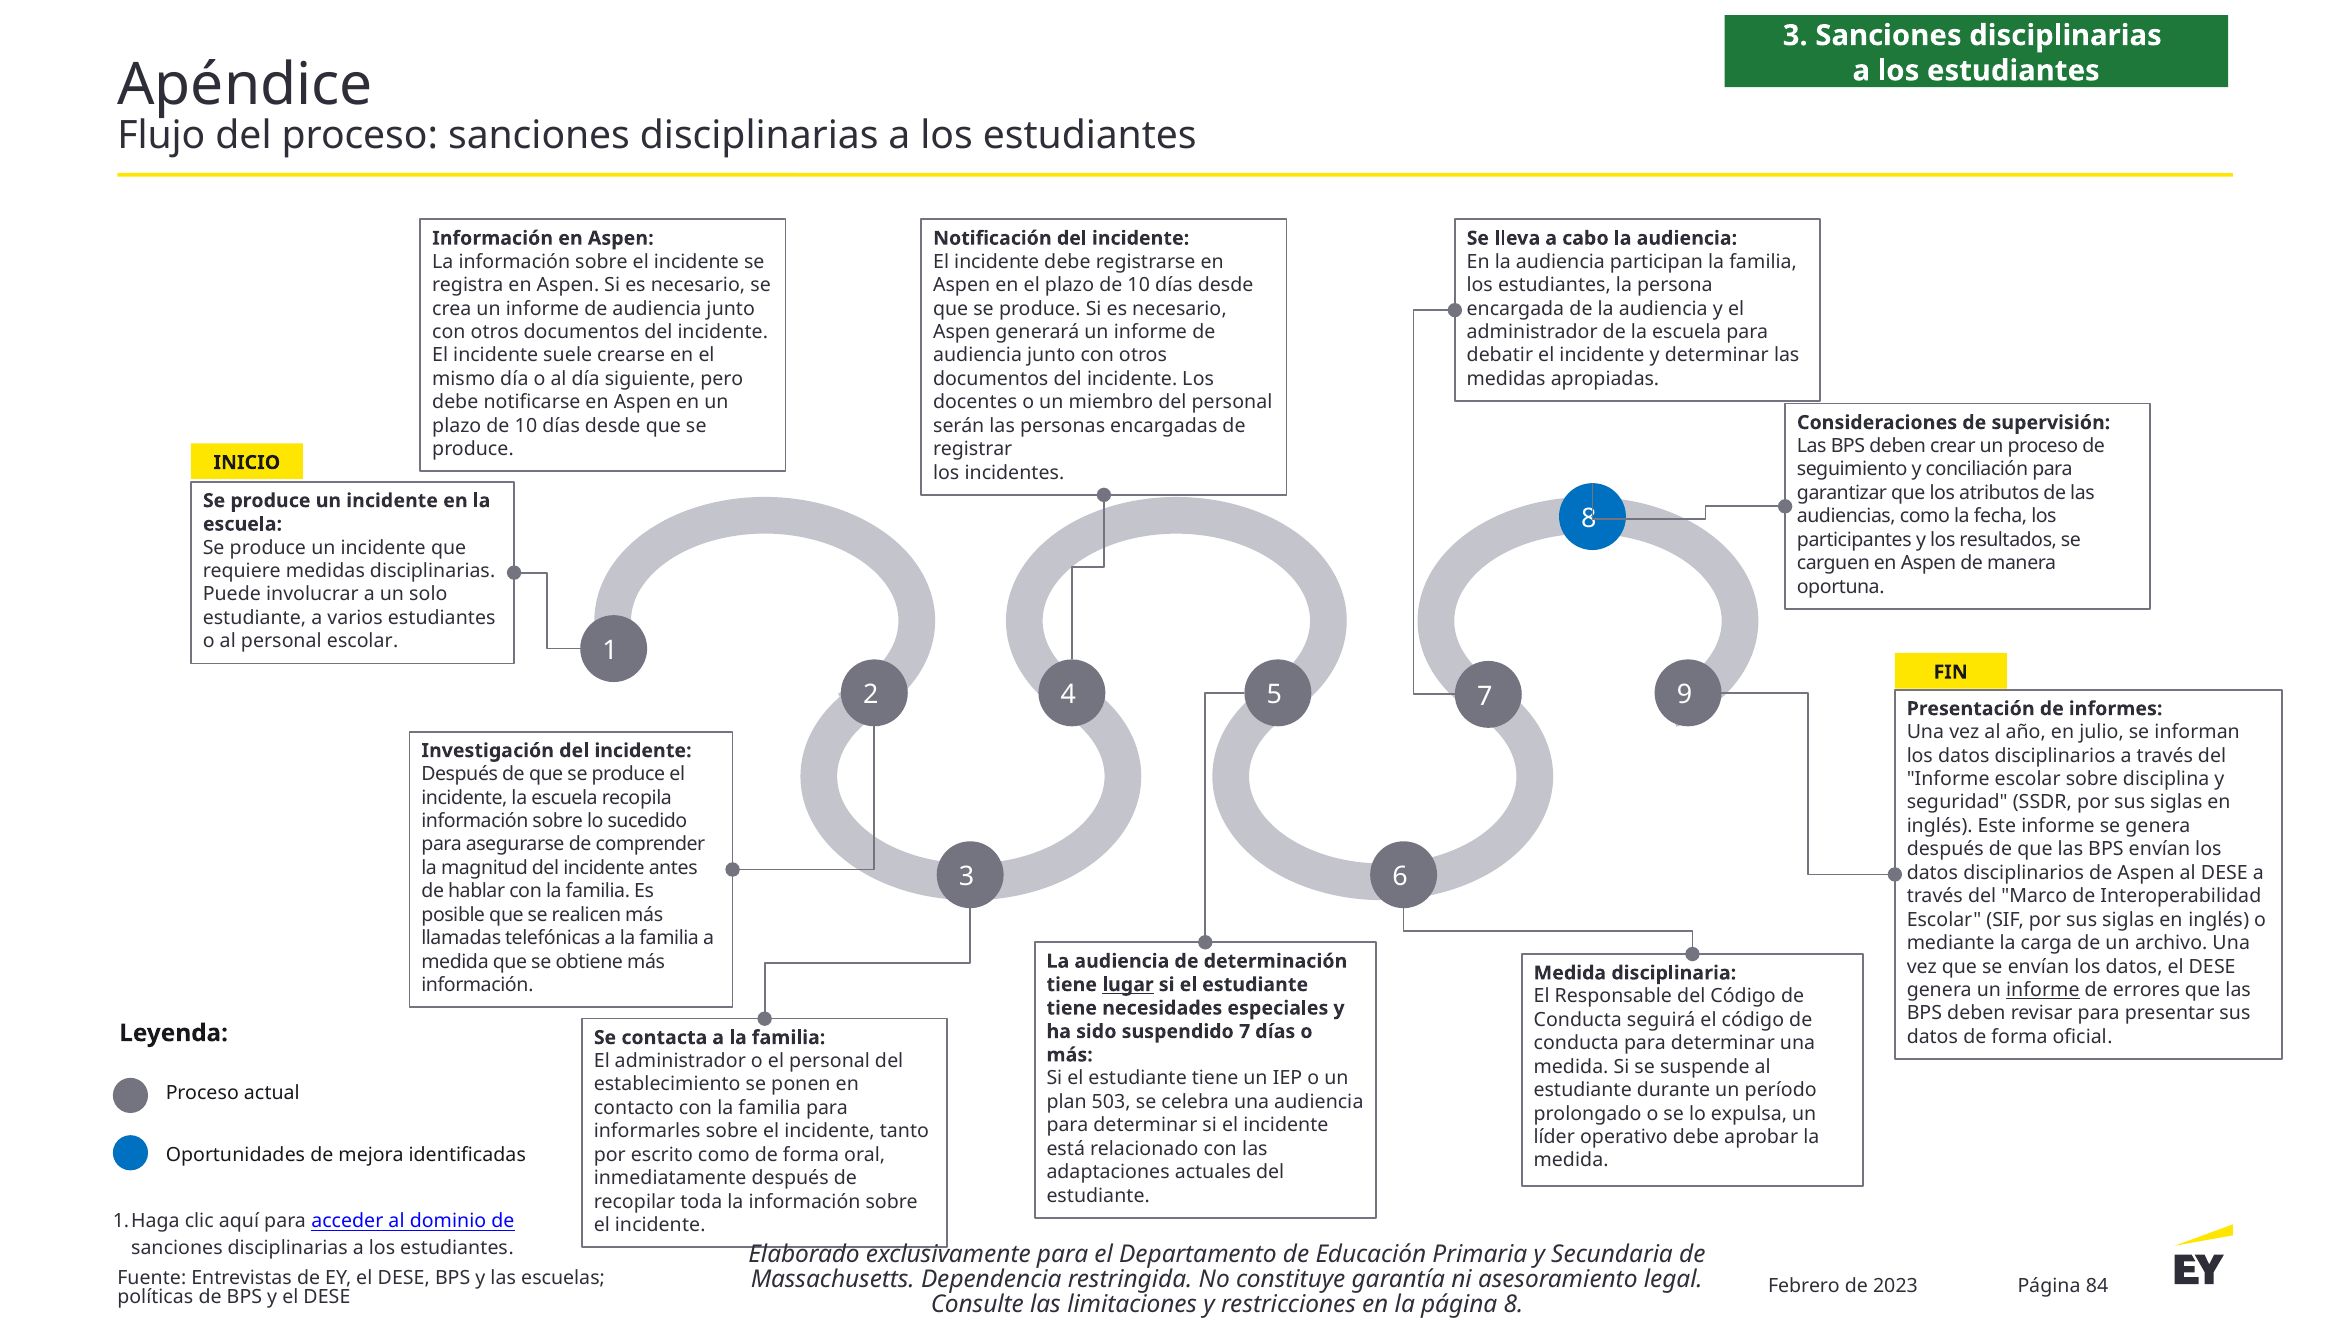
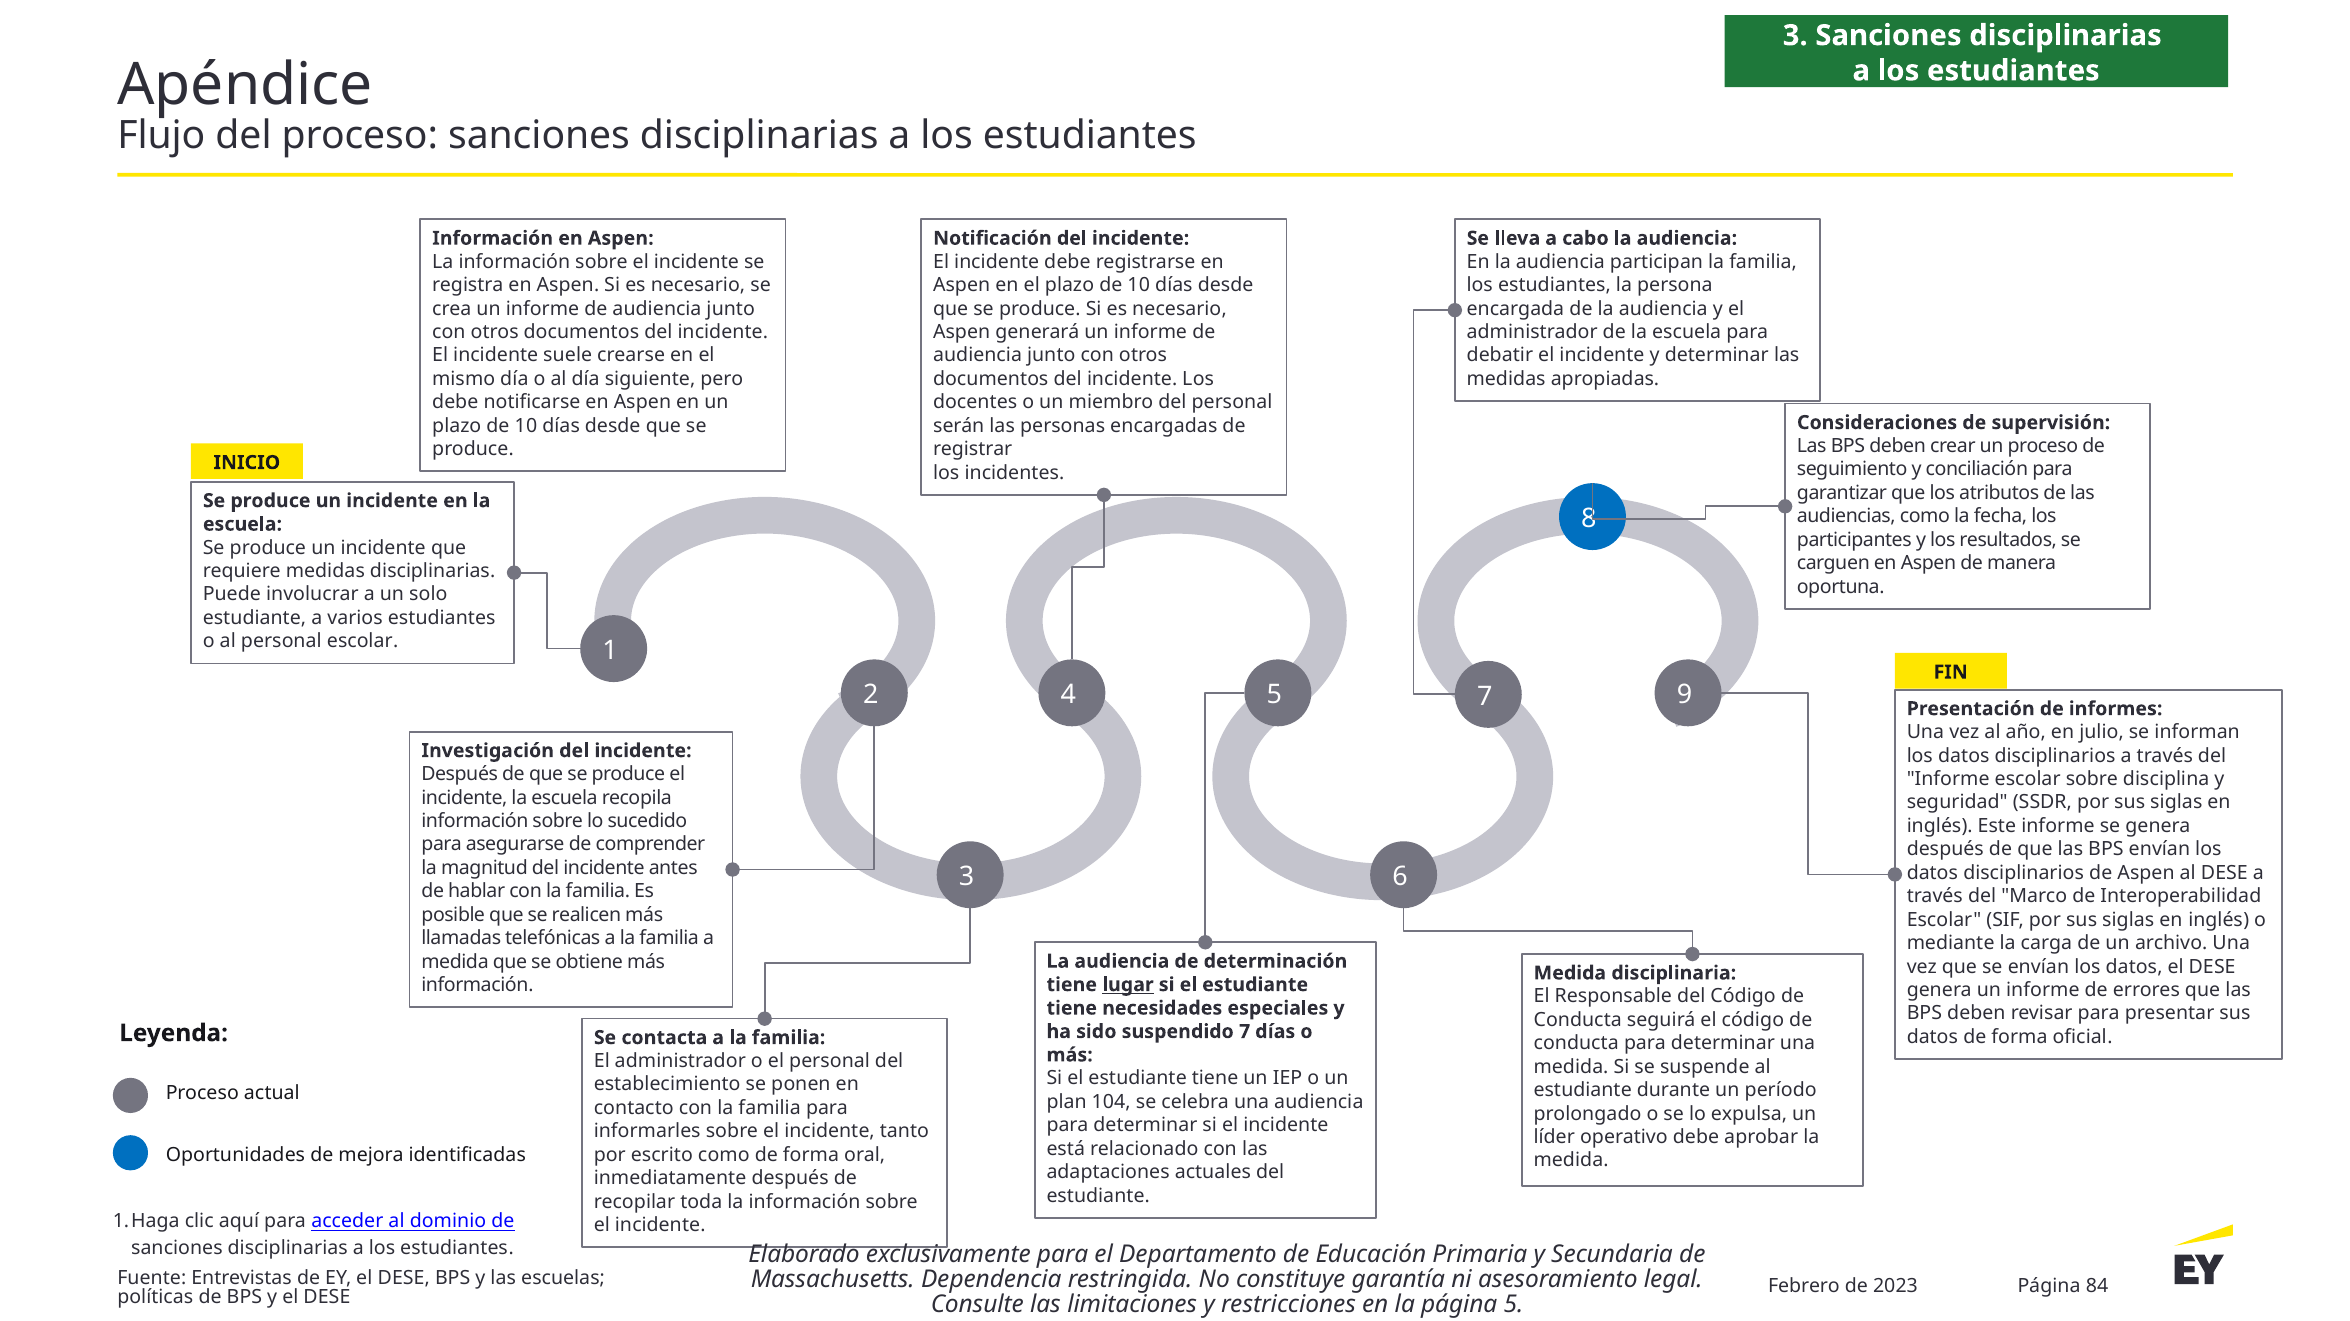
informe underline: present -> none (2043, 990)
503: 503 -> 104 (1111, 1102)
página 8: 8 -> 5 (1514, 1304)
